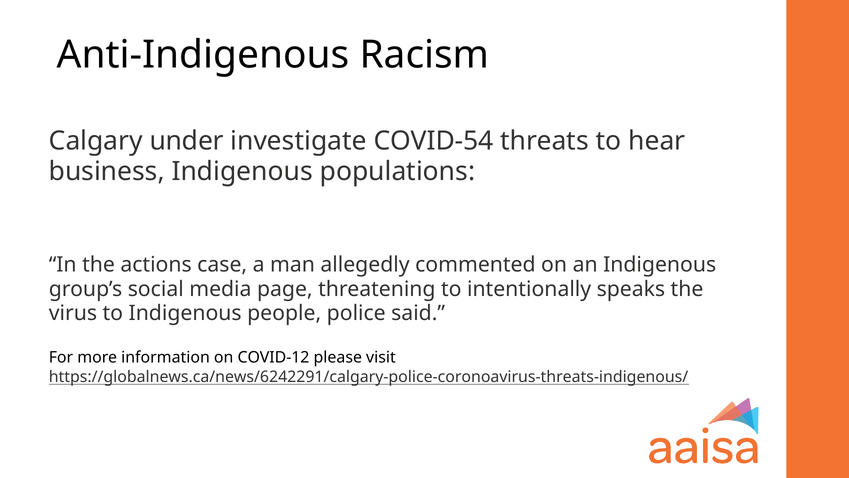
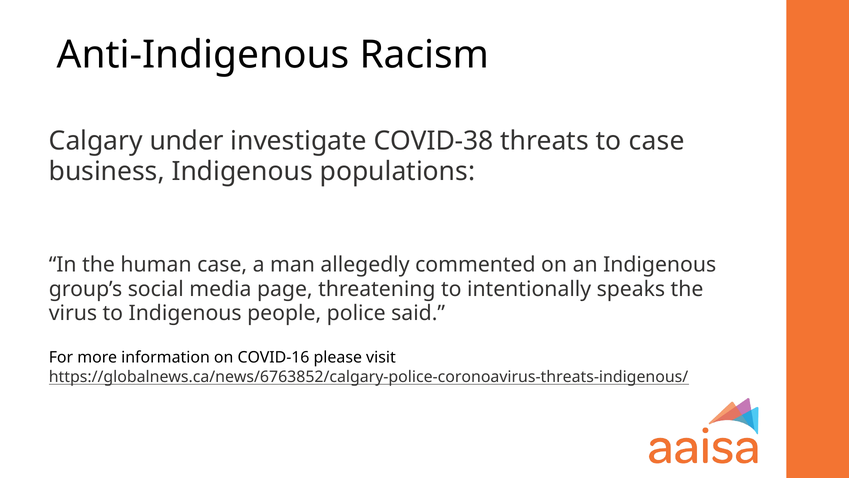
COVID-54: COVID-54 -> COVID-38 (434, 141)
to hear: hear -> case (657, 141)
actions: actions -> human (156, 265)
COVID-12: COVID-12 -> COVID-16 (273, 357)
https://globalnews.ca/news/6242291/calgary-police-coronoavirus-threats-indigenous/: https://globalnews.ca/news/6242291/calgary-police-coronoavirus-threats-indigenous/ -> https://globalnews.ca/news/6763852/calgary-police-coronoavirus-threats-indigenous/ (369, 377)
